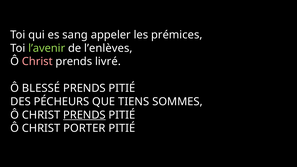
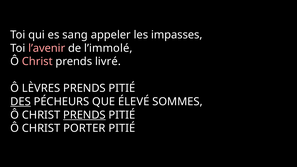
prémices: prémices -> impasses (177, 35)
l’avenir colour: light green -> pink (47, 48)
l’enlèves: l’enlèves -> l’immolé (108, 48)
BLESSÉ: BLESSÉ -> LÈVRES (41, 88)
DES underline: none -> present (21, 102)
TIENS: TIENS -> ÉLEVÉ (134, 102)
